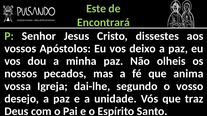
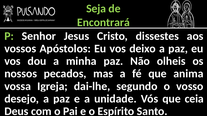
Este: Este -> Seja (96, 9)
traz: traz -> ceia (194, 99)
